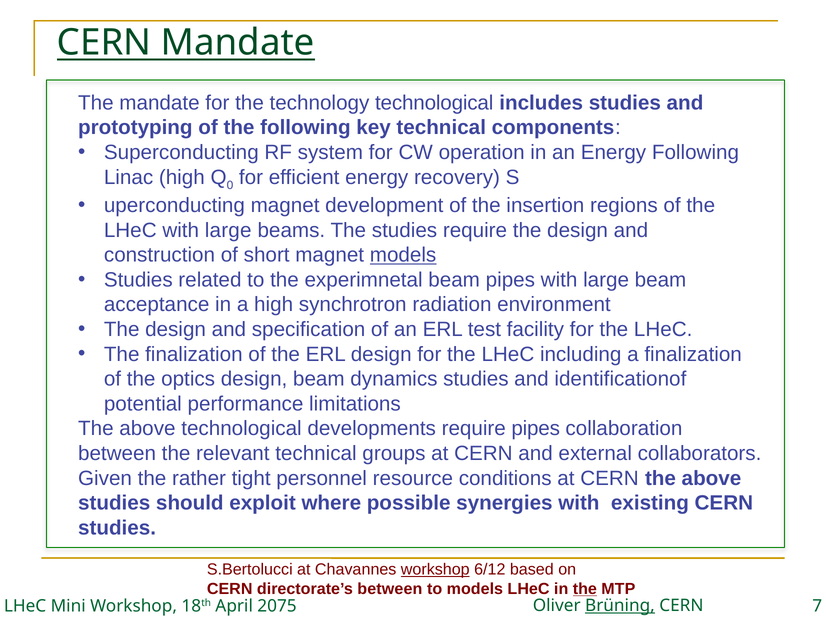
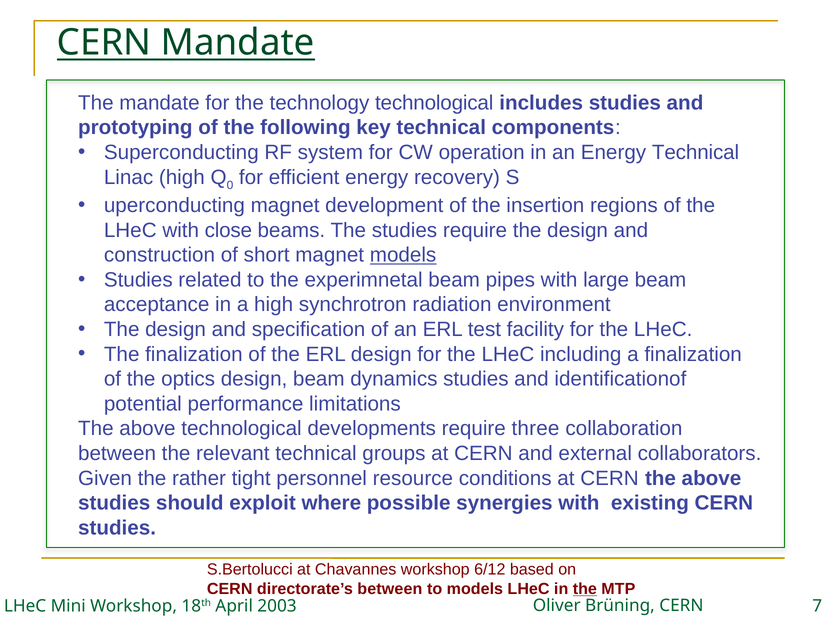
Energy Following: Following -> Technical (696, 152)
LHeC with large: large -> close (228, 230)
require pipes: pipes -> three (535, 428)
workshop underline: present -> none (435, 569)
2075: 2075 -> 2003 (277, 605)
Brüning underline: present -> none (620, 605)
